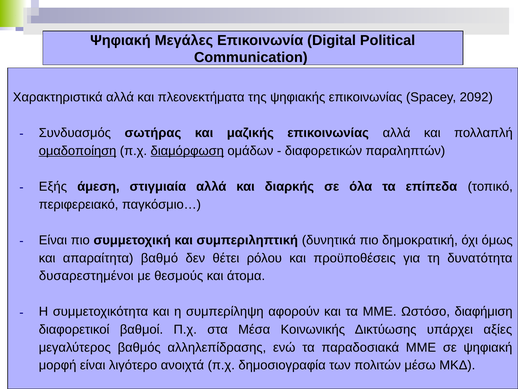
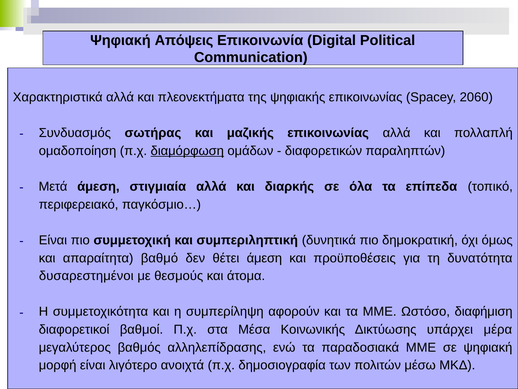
Μεγάλες: Μεγάλες -> Απόψεις (184, 40)
2092: 2092 -> 2060 (476, 97)
ομαδοποίηση underline: present -> none (78, 151)
Εξής: Εξής -> Μετά (53, 186)
θέτει ρόλου: ρόλου -> άμεση (264, 258)
αξίες: αξίες -> μέρα (498, 329)
